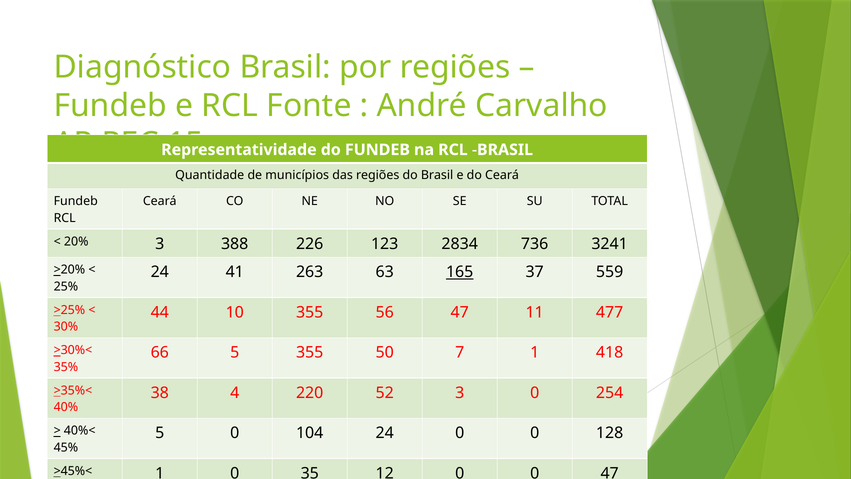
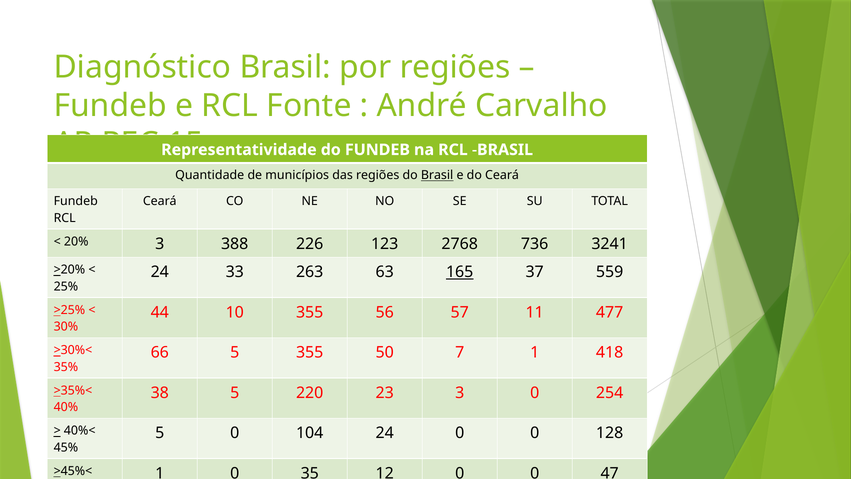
Brasil underline: none -> present (437, 175)
2834: 2834 -> 2768 (460, 244)
41: 41 -> 33 (235, 272)
56 47: 47 -> 57 (460, 312)
38 4: 4 -> 5 (235, 393)
220 52: 52 -> 23 (385, 393)
